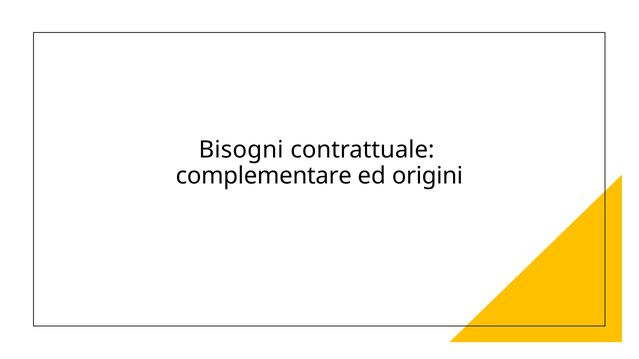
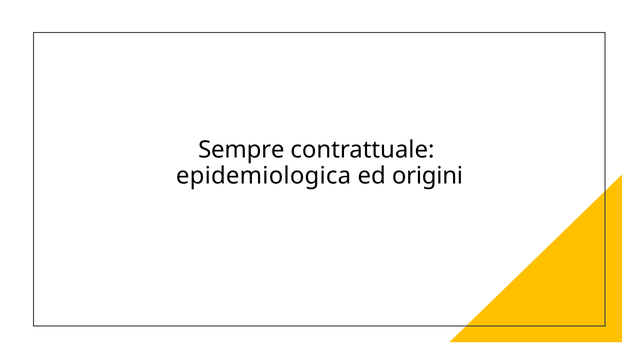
Bisogni: Bisogni -> Sempre (241, 150)
complementare: complementare -> epidemiologica (264, 176)
